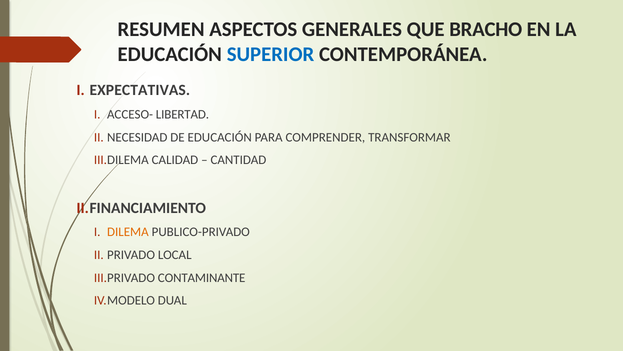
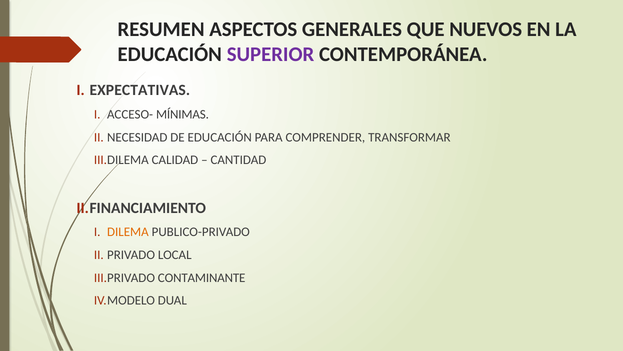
BRACHO: BRACHO -> NUEVOS (486, 30)
SUPERIOR colour: blue -> purple (270, 54)
LIBERTAD: LIBERTAD -> MÍNIMAS (182, 114)
